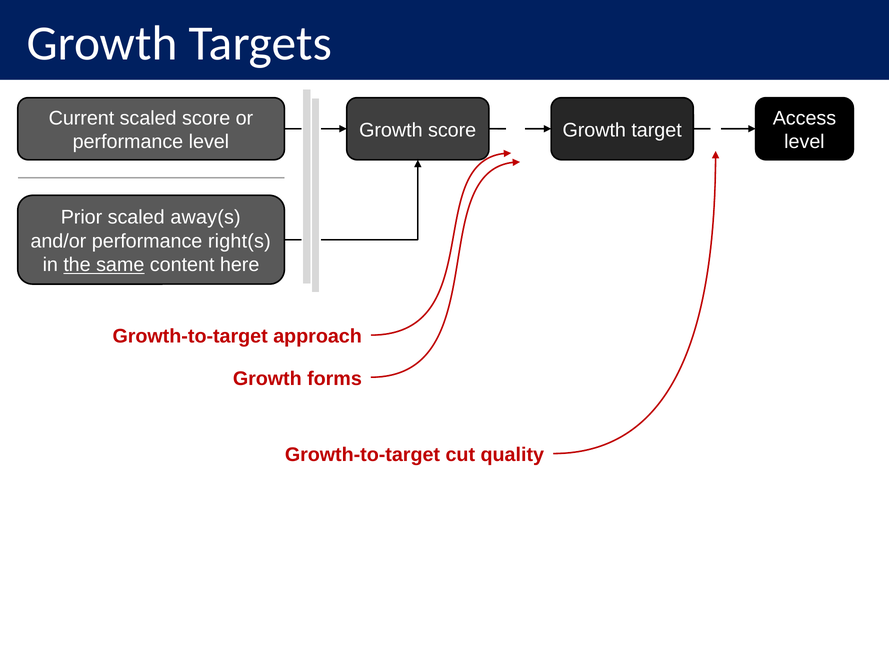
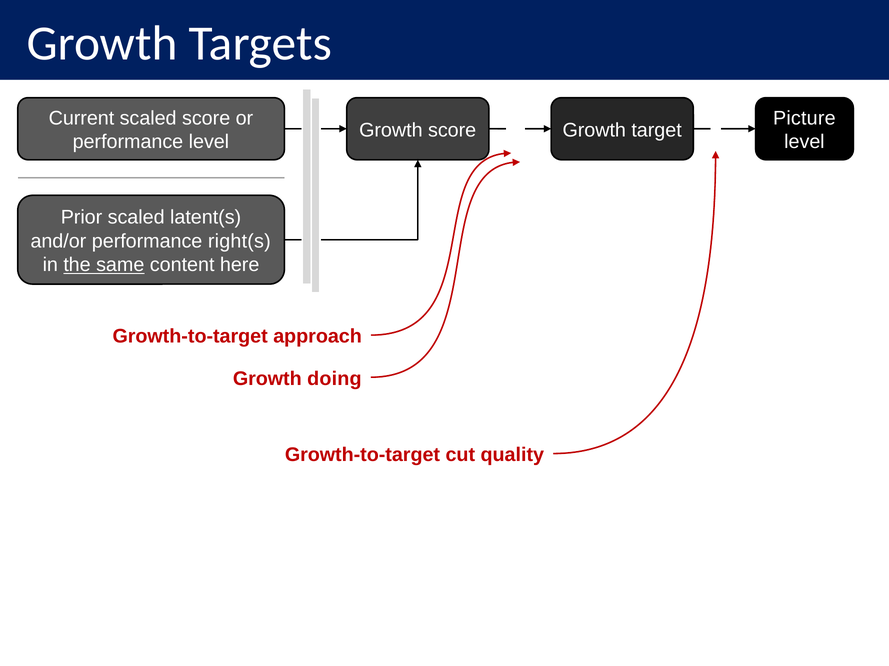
Access: Access -> Picture (804, 118)
away(s: away(s -> latent(s (206, 218)
forms: forms -> doing (334, 379)
